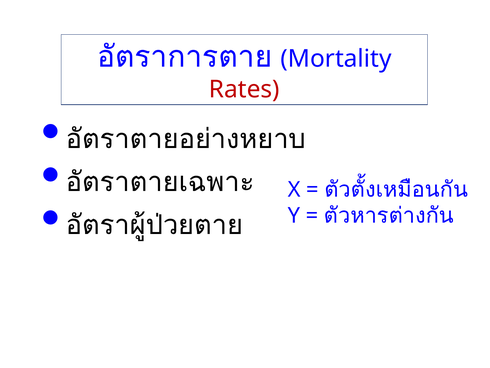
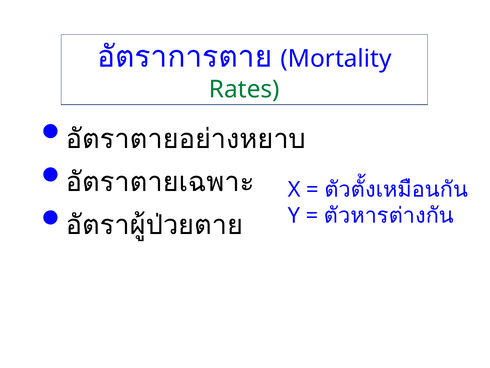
Rates colour: red -> green (244, 89)
